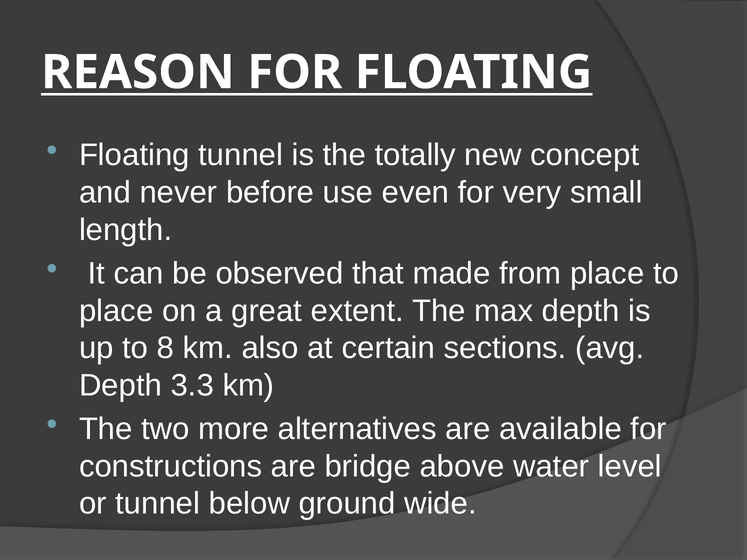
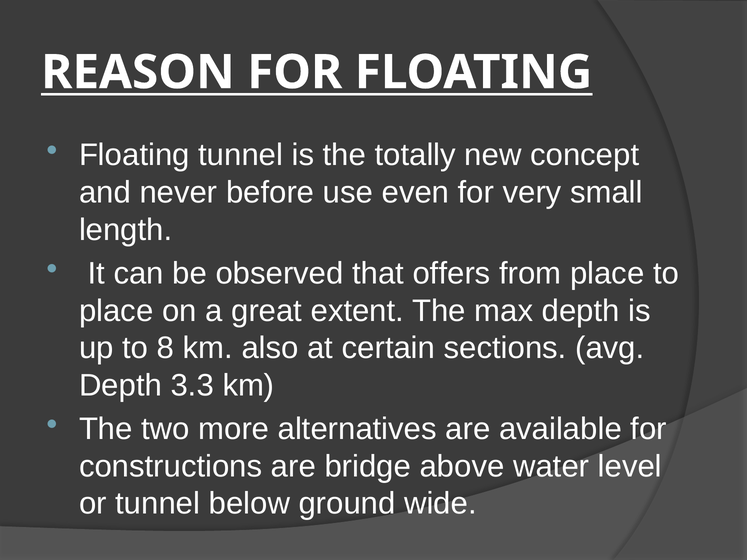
made: made -> offers (452, 274)
